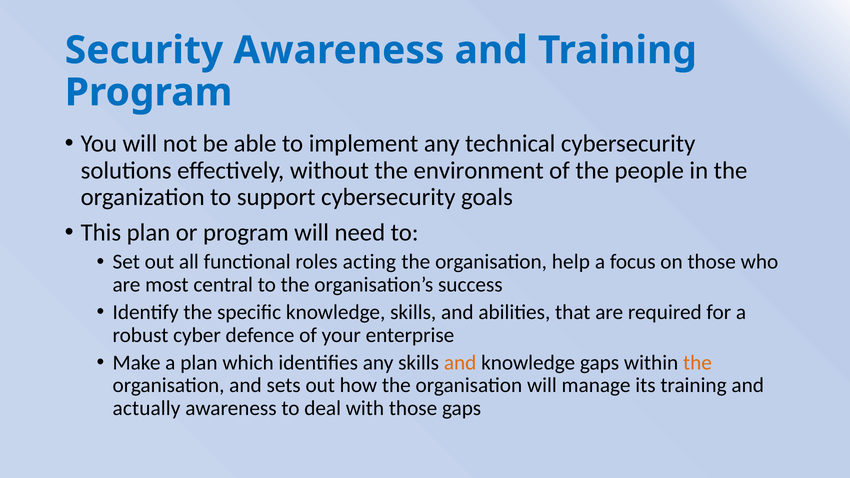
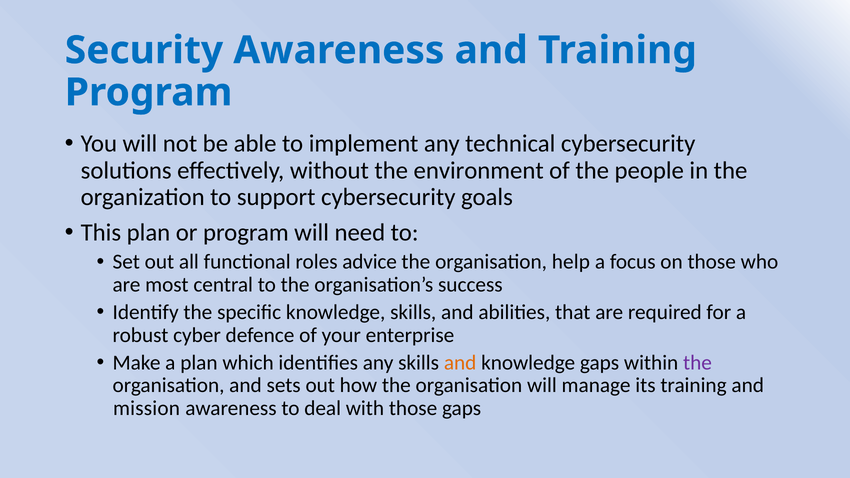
acting: acting -> advice (370, 262)
the colour: orange -> purple (697, 363)
actually: actually -> mission (147, 408)
